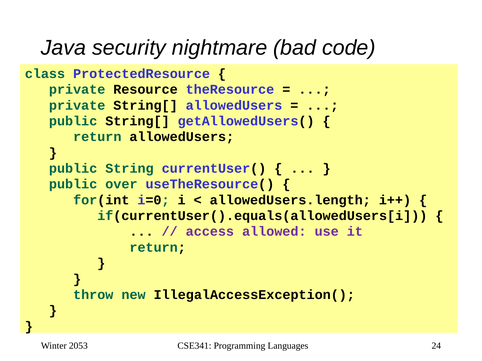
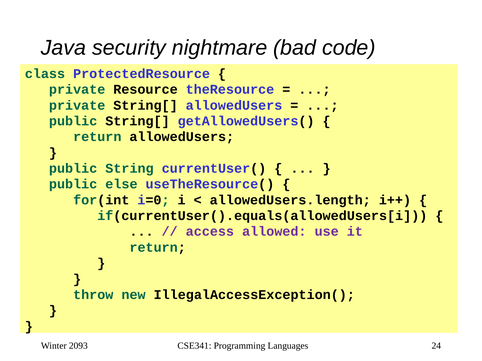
over: over -> else (121, 184)
2053: 2053 -> 2093 (78, 346)
